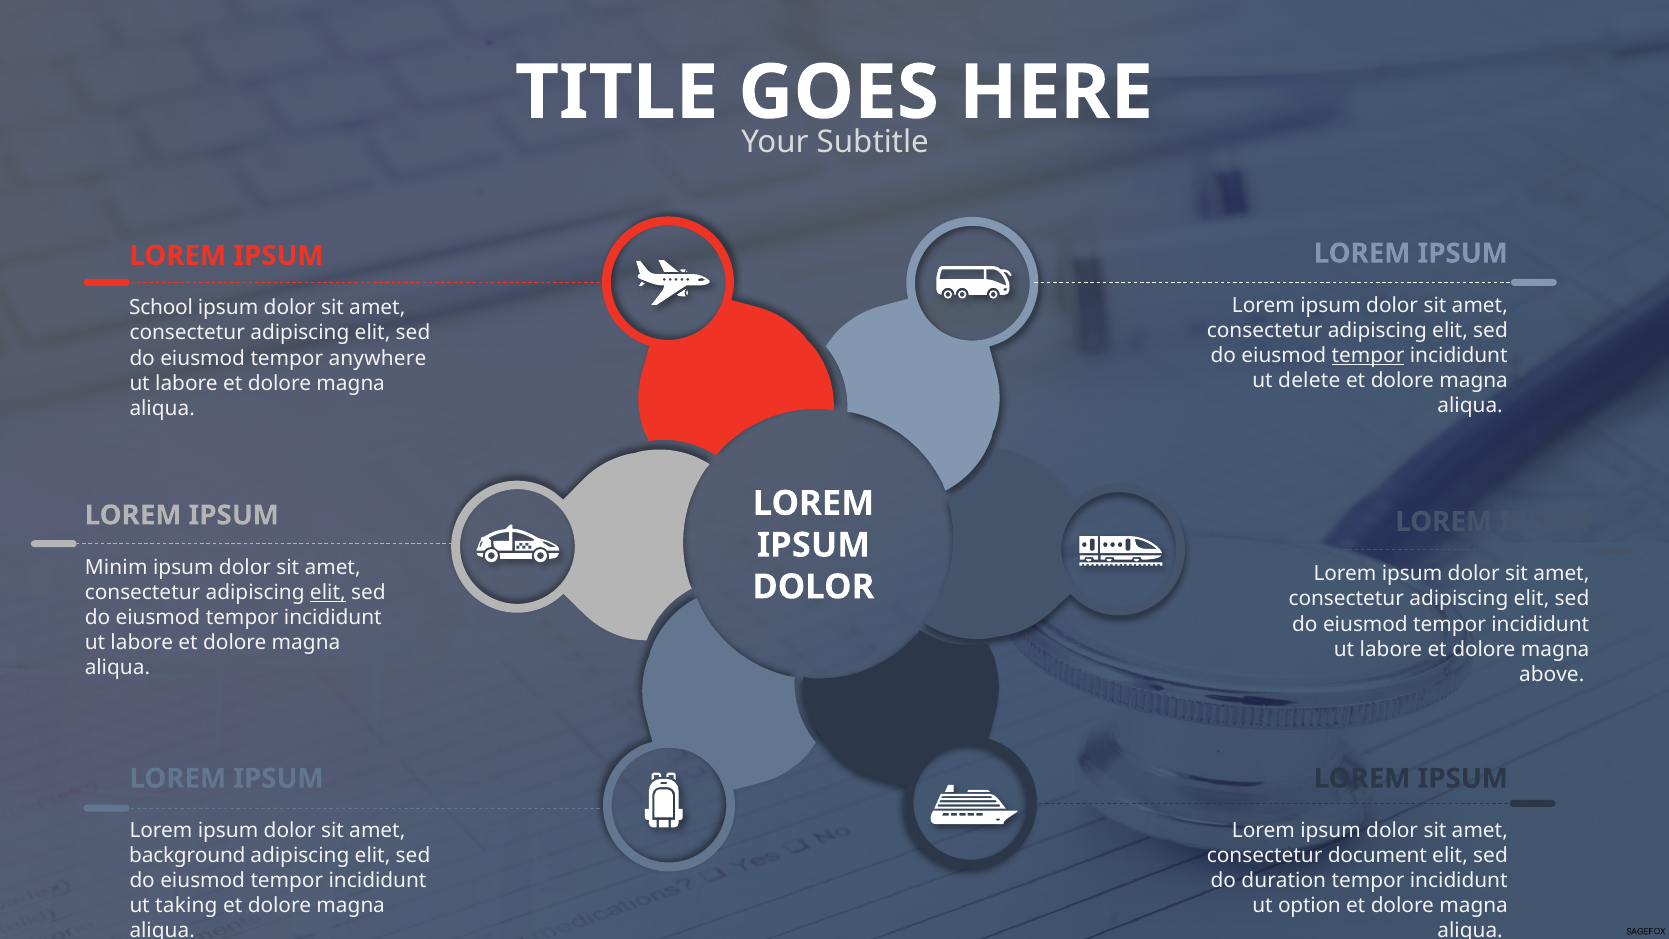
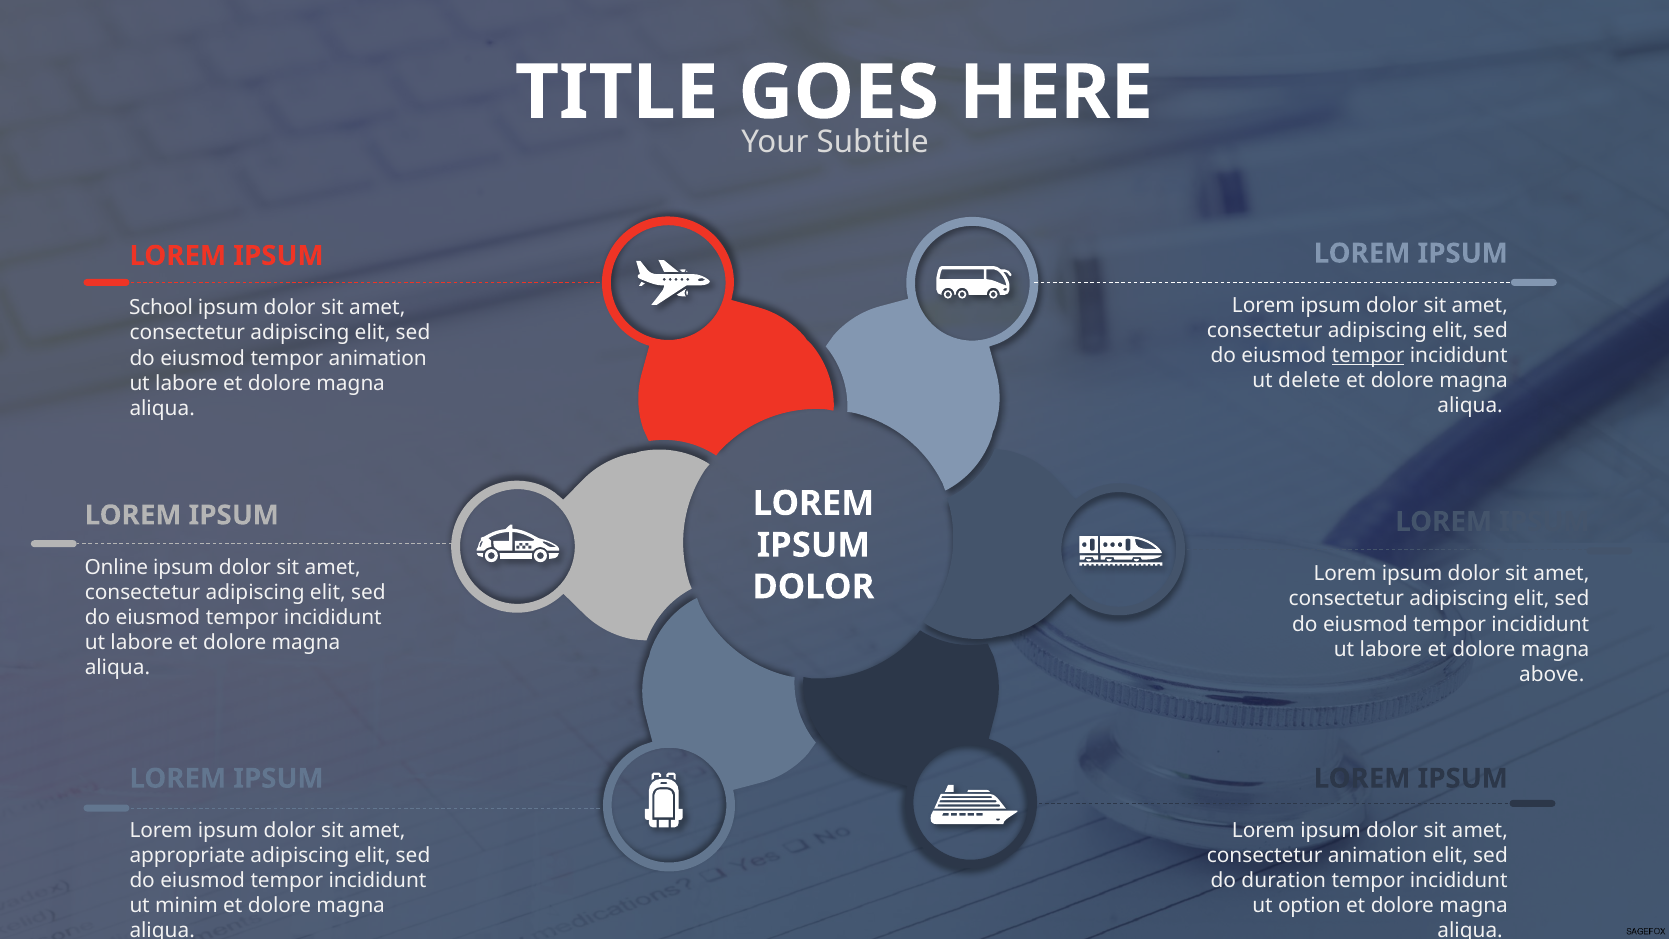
tempor anywhere: anywhere -> animation (378, 358)
Minim: Minim -> Online (116, 567)
elit underline: present -> none (328, 592)
background: background -> appropriate (187, 856)
consectetur document: document -> animation (1377, 856)
taking: taking -> minim (186, 906)
